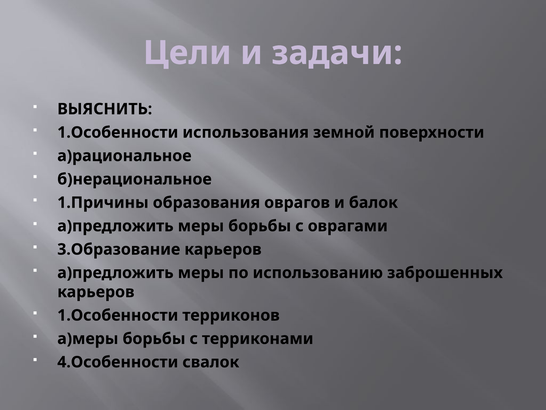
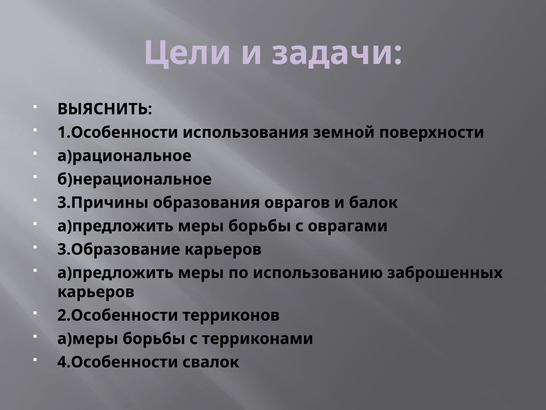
1.Причины: 1.Причины -> 3.Причины (103, 202)
1.Особенности: 1.Особенности -> 2.Особенности (118, 315)
